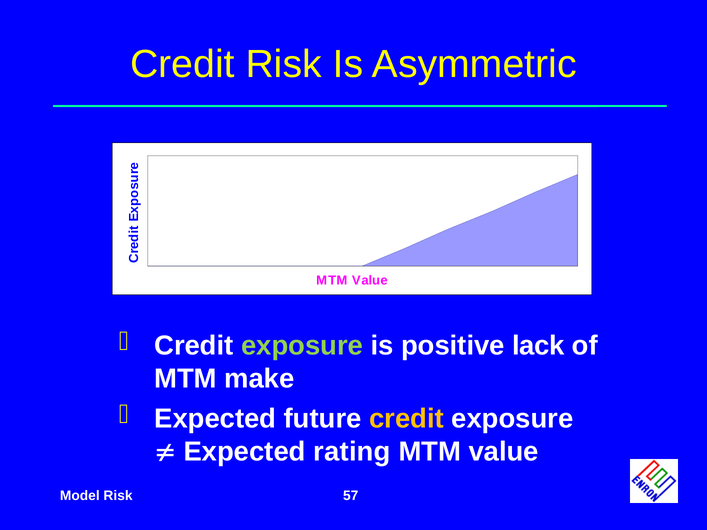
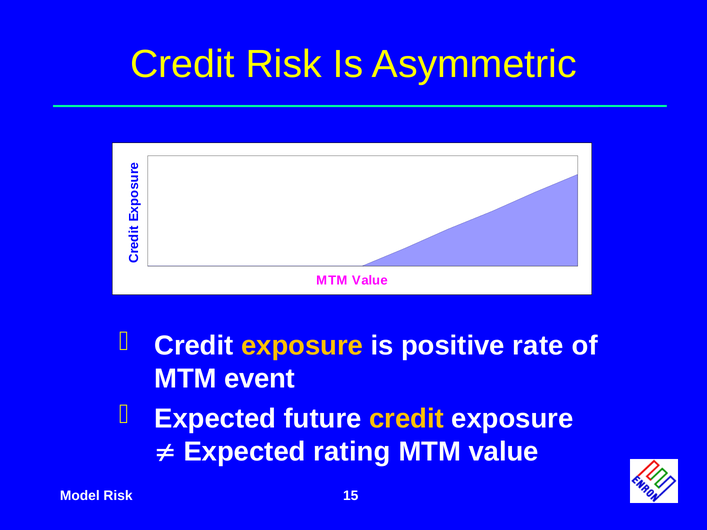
exposure colour: light green -> yellow (302, 346)
lack: lack -> rate (538, 346)
make: make -> event (260, 379)
57: 57 -> 15 (351, 496)
